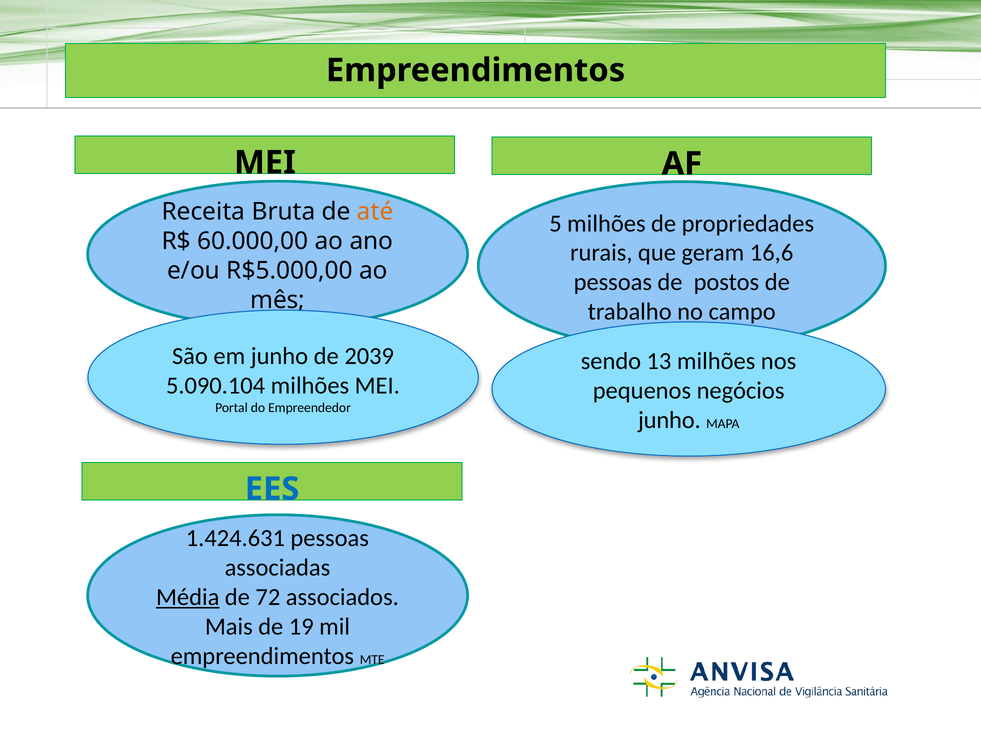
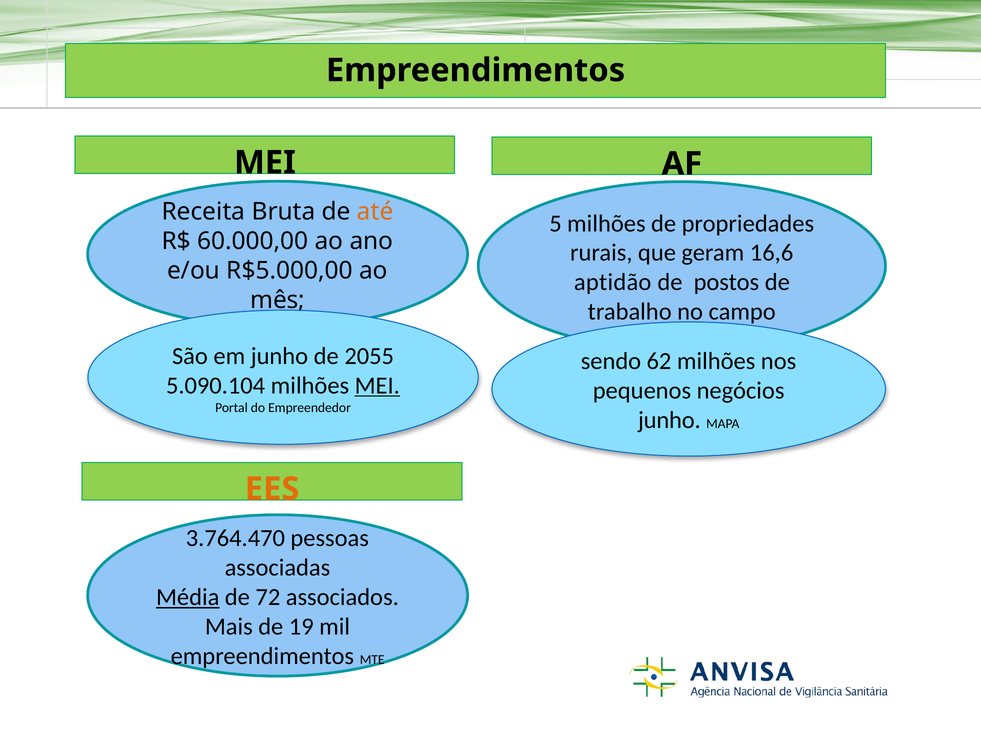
pessoas: pessoas -> aptidão (613, 282)
2039: 2039 -> 2055 (369, 356)
13: 13 -> 62 (659, 361)
MEI underline: none -> present (377, 385)
EES colour: blue -> orange (272, 489)
1.424.631: 1.424.631 -> 3.764.470 (235, 538)
